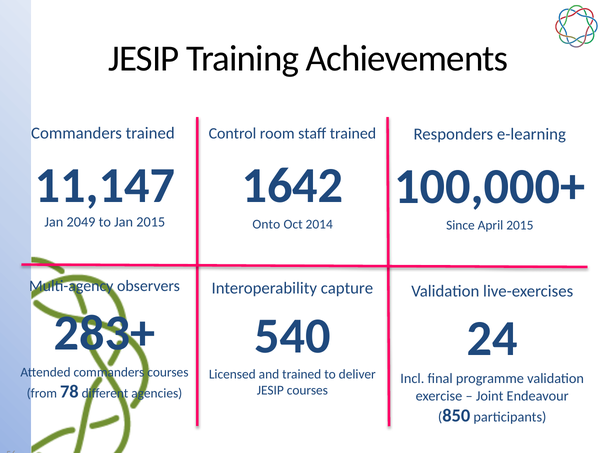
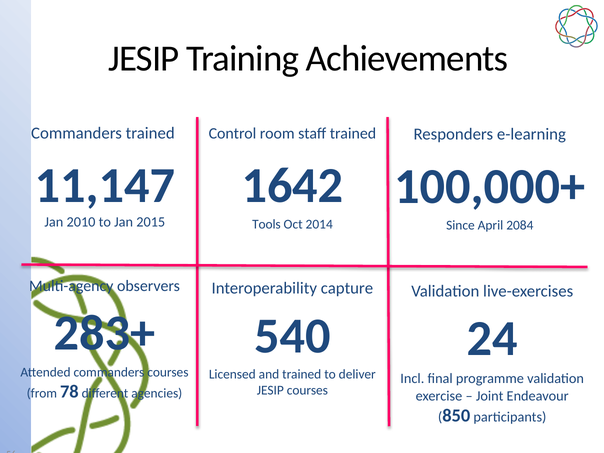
2049: 2049 -> 2010 (81, 222)
Onto: Onto -> Tools (266, 224)
April 2015: 2015 -> 2084 (520, 225)
